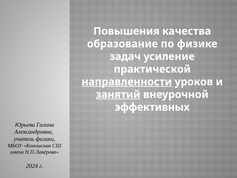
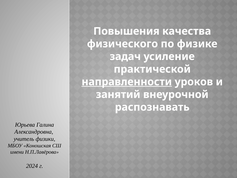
образование: образование -> физического (122, 44)
занятий underline: present -> none (118, 94)
эффективных: эффективных -> распознавать (152, 107)
